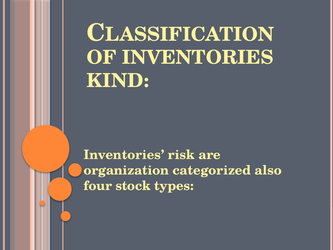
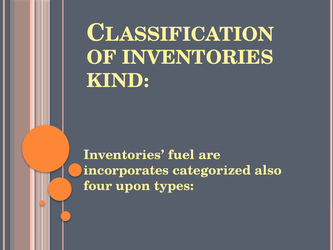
risk: risk -> fuel (181, 155)
organization: organization -> incorporates (126, 170)
stock: stock -> upon (133, 186)
